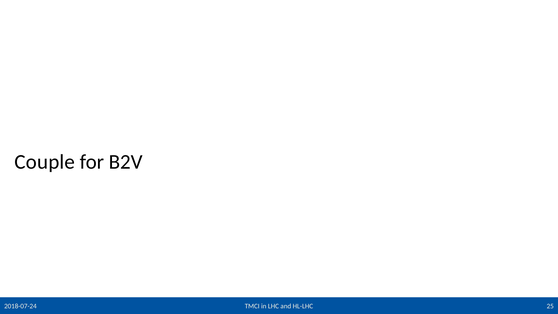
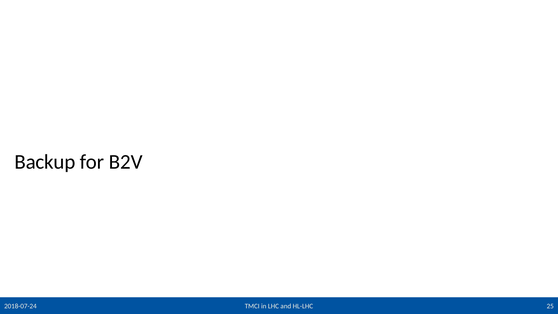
Couple: Couple -> Backup (45, 162)
